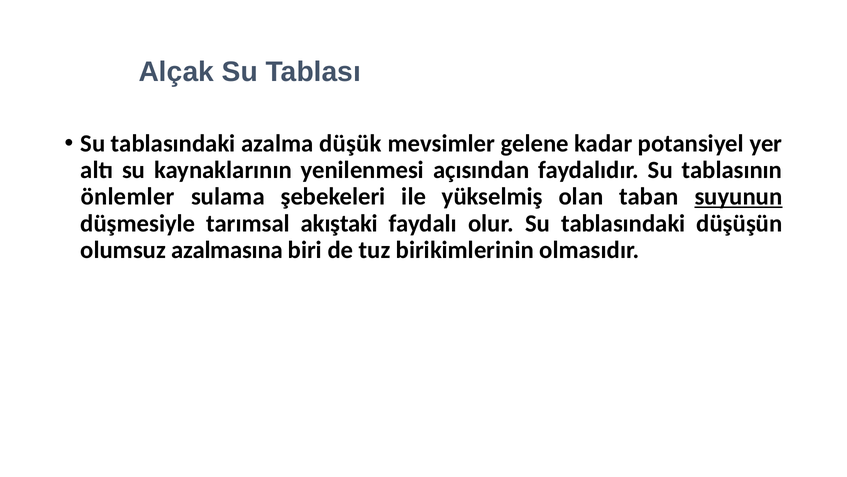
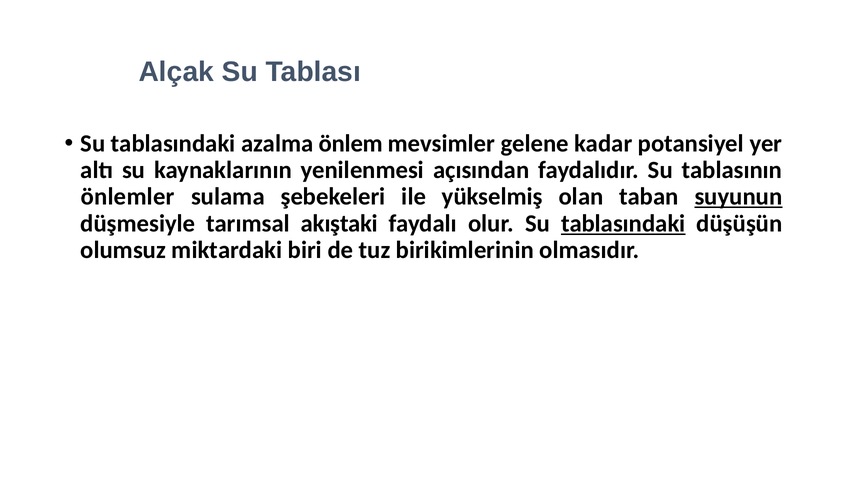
düşük: düşük -> önlem (351, 143)
tablasındaki underline: none -> present (623, 223)
azalmasına: azalmasına -> miktardaki (227, 250)
